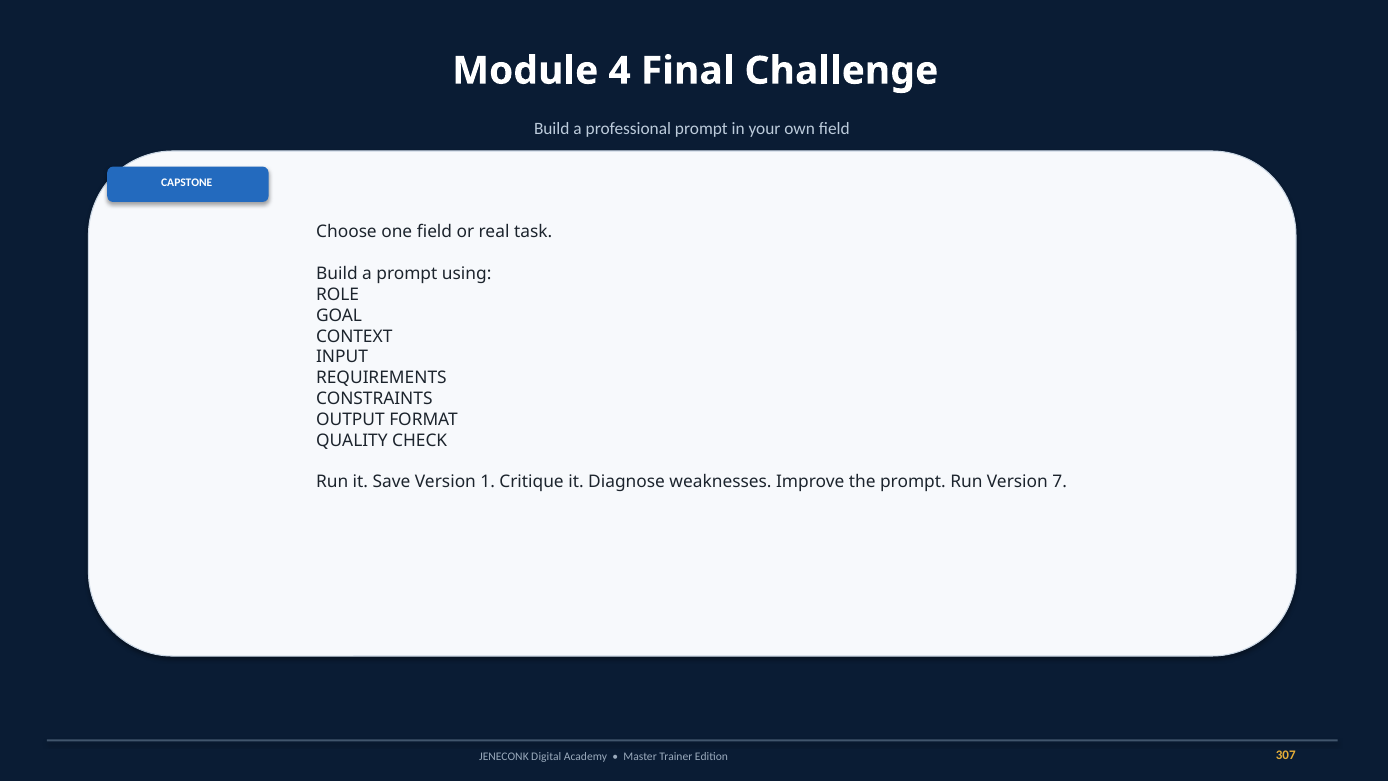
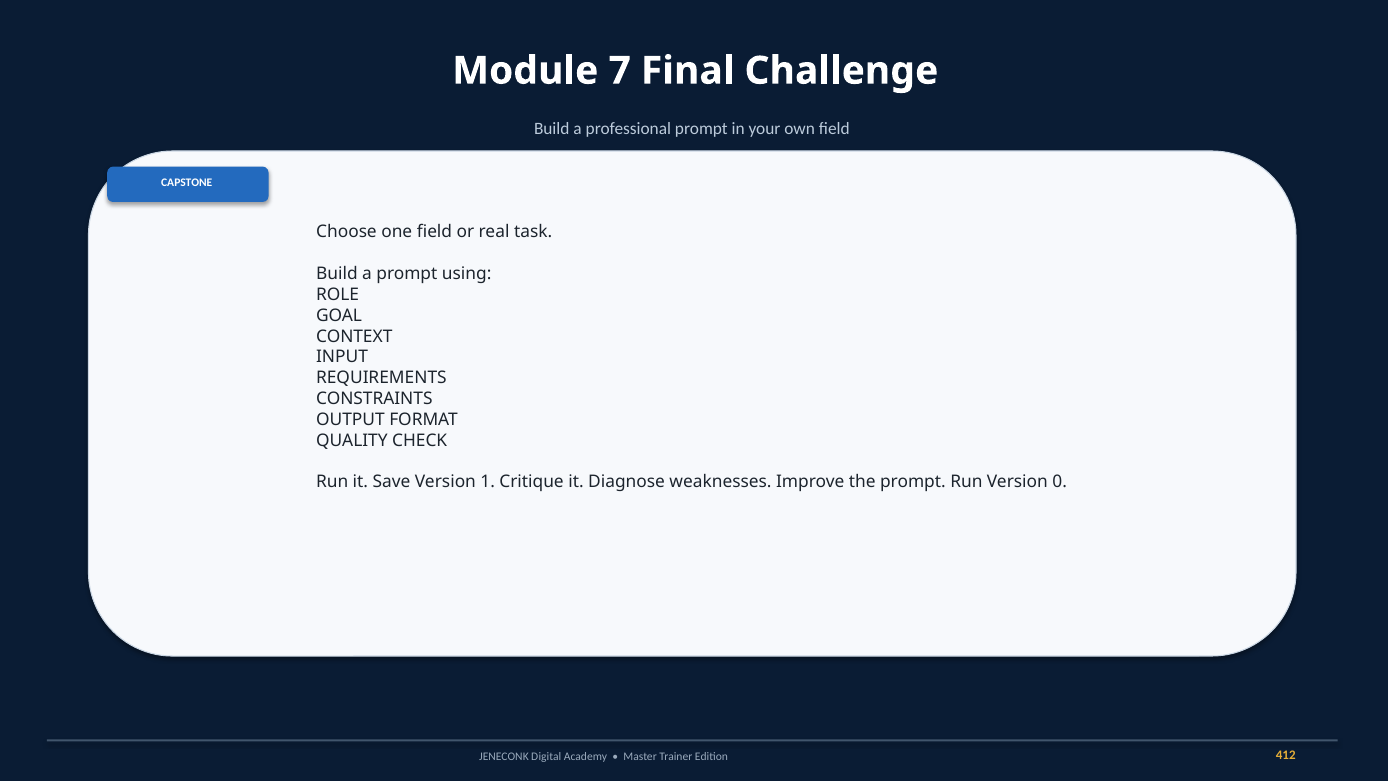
4: 4 -> 7 (620, 71)
7: 7 -> 0 (1060, 482)
307: 307 -> 412 (1286, 755)
